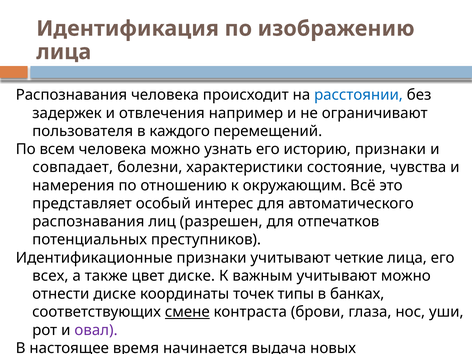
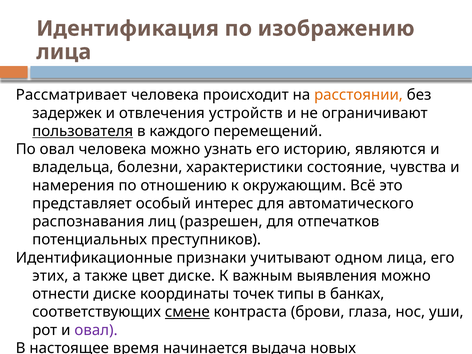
Распознавания: Распознавания -> Рассматривает (71, 95)
расстоянии colour: blue -> orange (358, 95)
например: например -> устройств (246, 113)
пользователя underline: none -> present (83, 131)
По всем: всем -> овал (57, 149)
историю признаки: признаки -> являются (390, 149)
совпадает: совпадает -> владельца (73, 167)
четкие: четкие -> одном (359, 258)
всех: всех -> этих (50, 276)
важным учитывают: учитывают -> выявления (337, 276)
